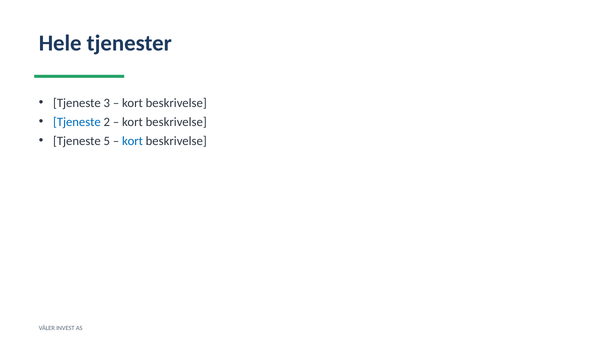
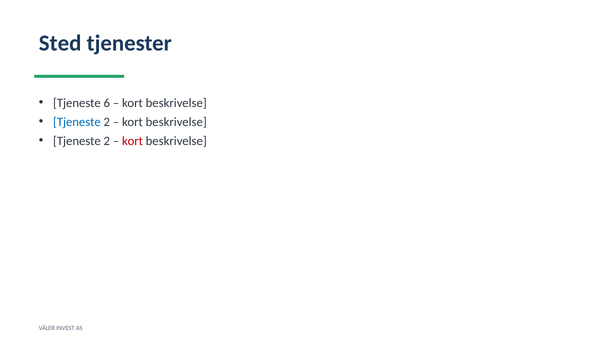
Hele: Hele -> Sted (60, 43)
3: 3 -> 6 (107, 103)
5: 5 -> 2 (107, 141)
kort colour: blue -> red (132, 141)
